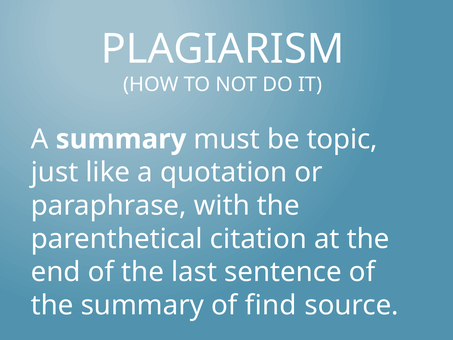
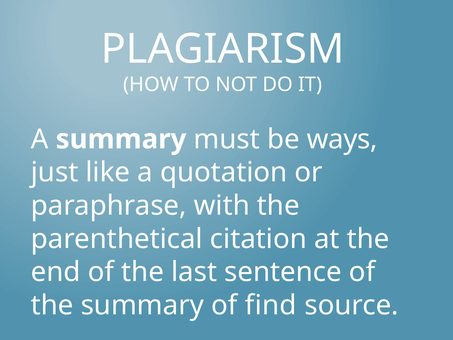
topic: topic -> ways (342, 139)
